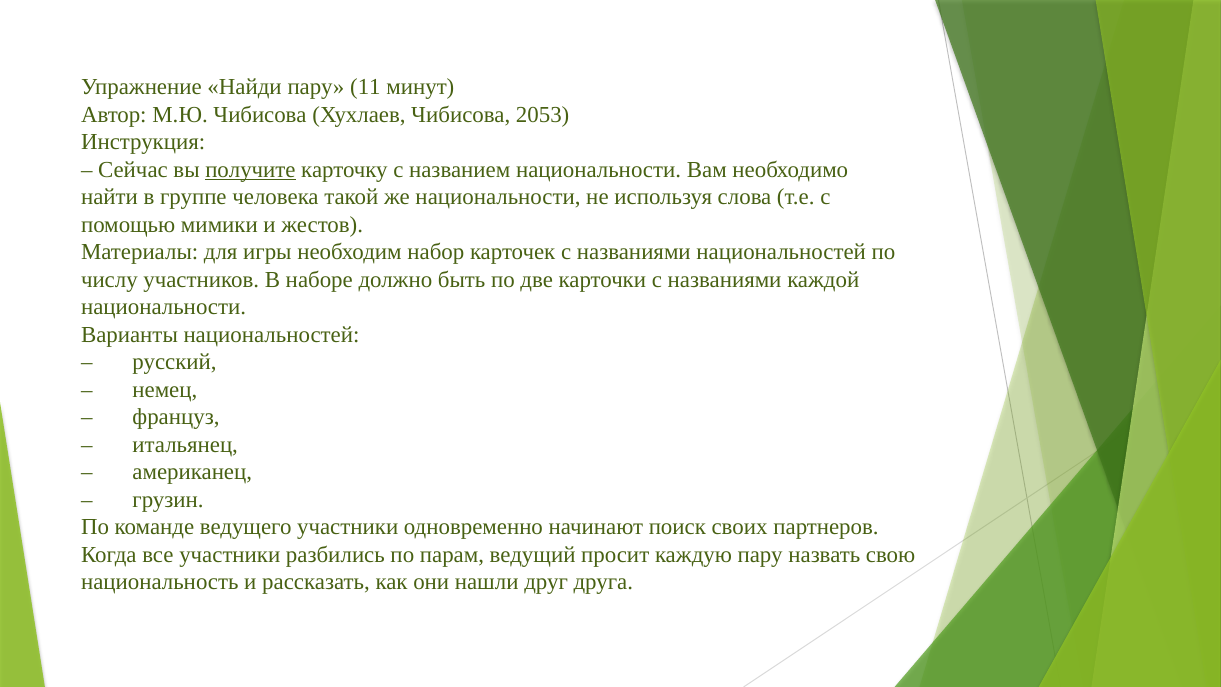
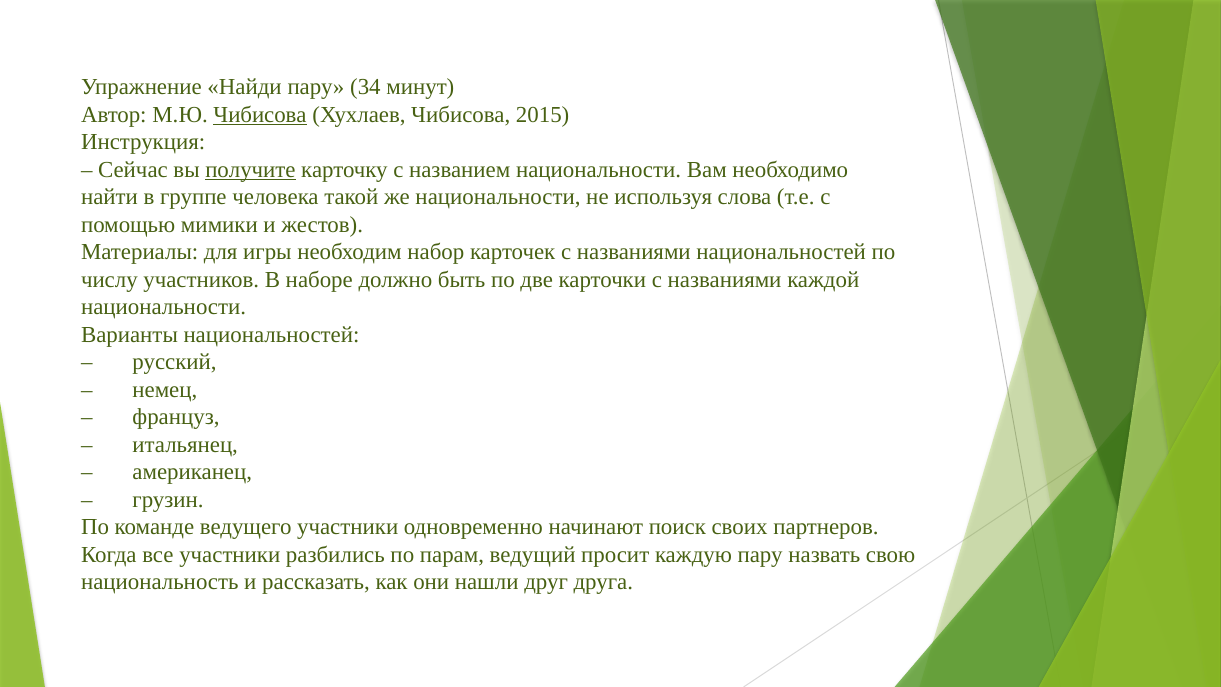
11: 11 -> 34 (365, 87)
Чибисова underline: none -> present (260, 115)
2053: 2053 -> 2015 (543, 115)
